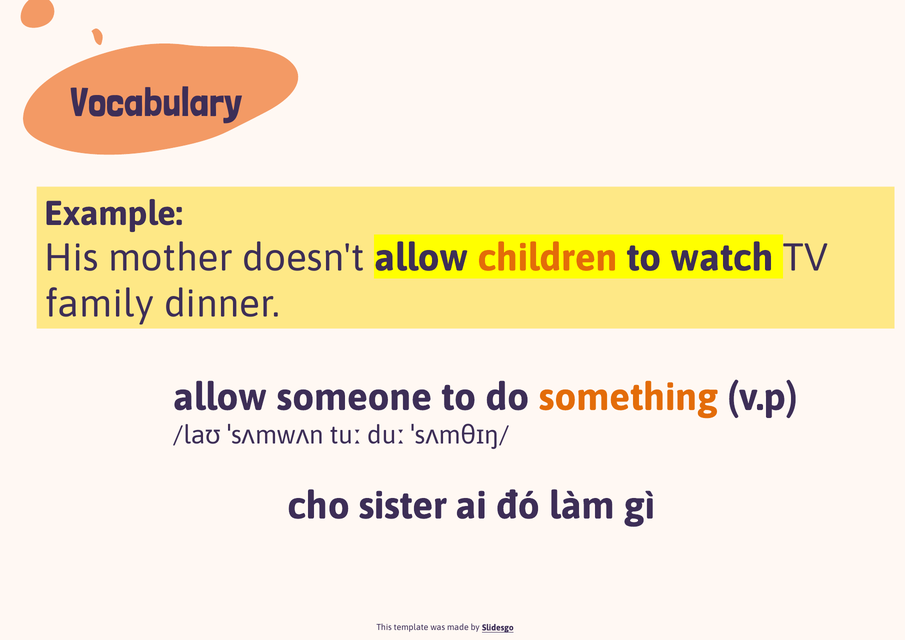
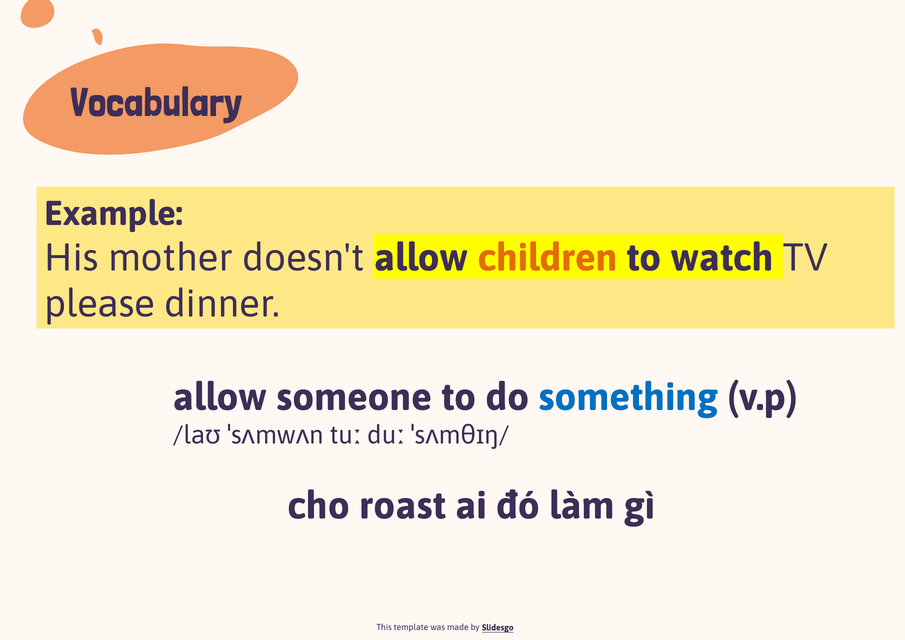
family: family -> please (100, 304)
something colour: orange -> blue (628, 397)
sister: sister -> roast (402, 506)
